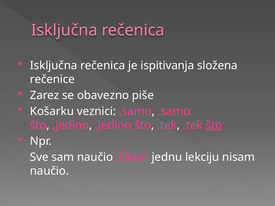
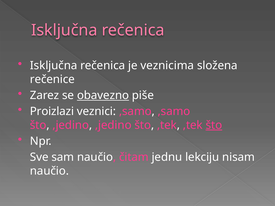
ispitivanja: ispitivanja -> veznicima (167, 66)
obavezno underline: none -> present (103, 95)
Košarku: Košarku -> Proizlazi (52, 111)
